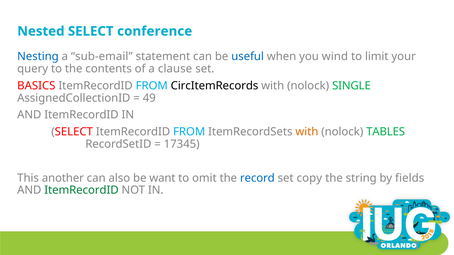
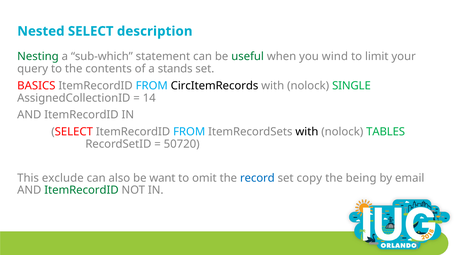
conference: conference -> description (155, 31)
Nesting colour: blue -> green (38, 57)
sub-email: sub-email -> sub-which (102, 57)
useful colour: blue -> green (248, 57)
clause: clause -> stands (175, 69)
49: 49 -> 14 (149, 98)
with colour: orange -> black (307, 132)
17345: 17345 -> 50720 (182, 144)
another: another -> exclude (63, 178)
string: string -> being (361, 178)
fields: fields -> email (410, 178)
